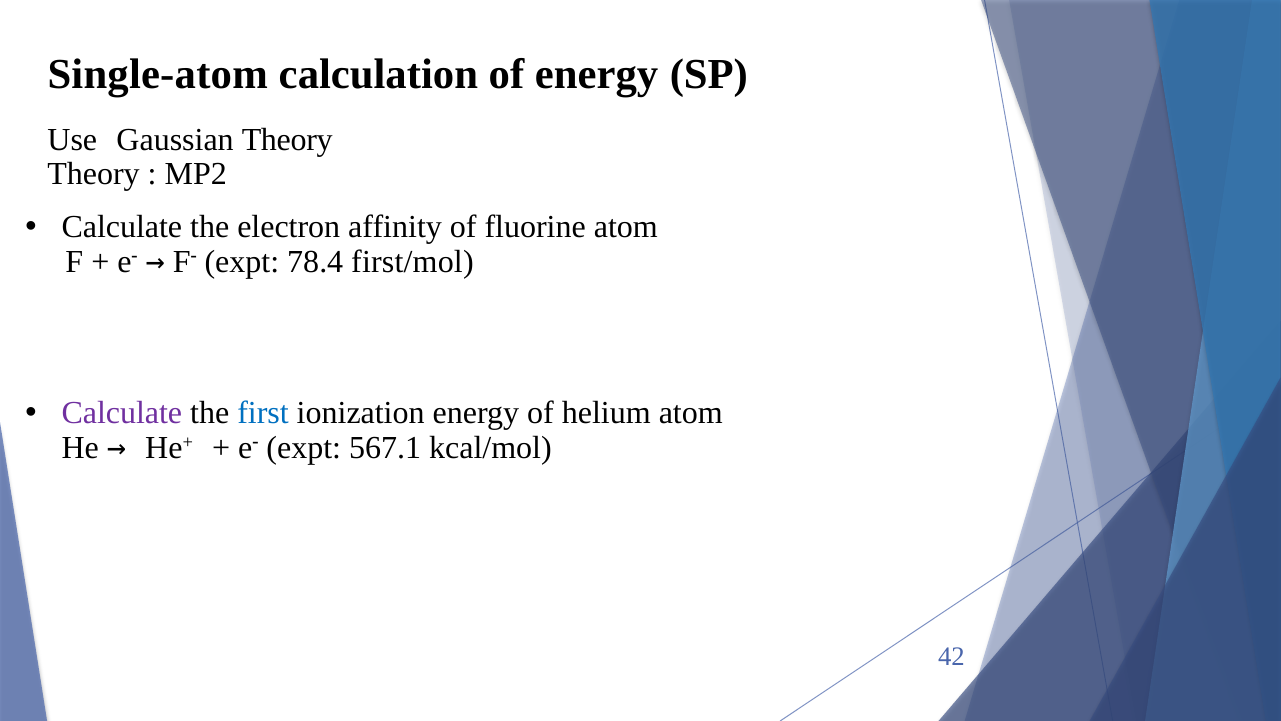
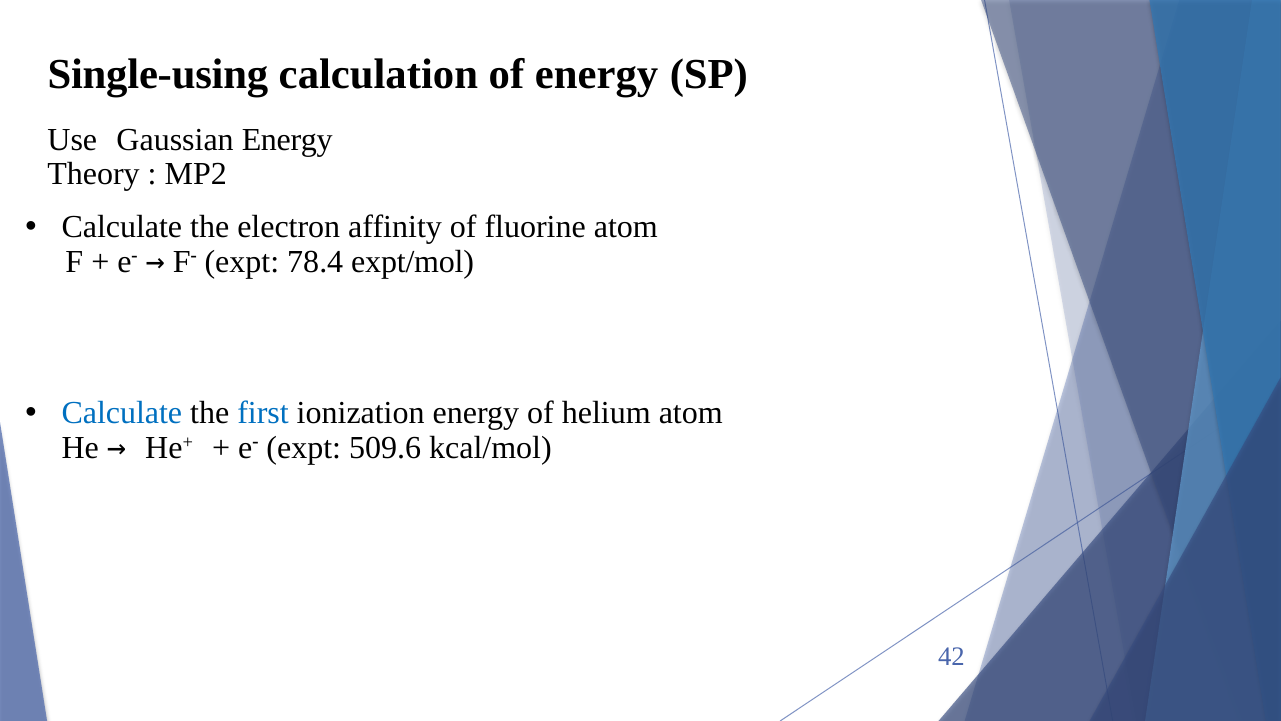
Single-atom: Single-atom -> Single-using (158, 74)
Gaussian Theory: Theory -> Energy (287, 140)
first/mol: first/mol -> expt/mol (413, 262)
Calculate colour: purple -> blue (122, 413)
567.1: 567.1 -> 509.6 (385, 448)
